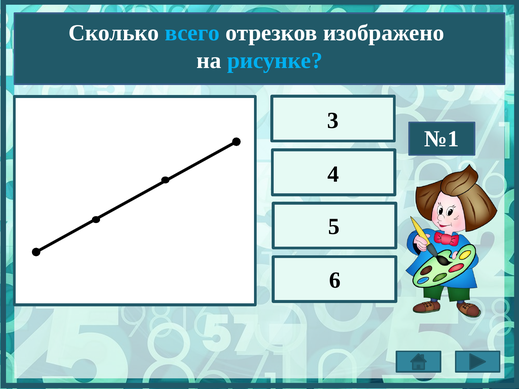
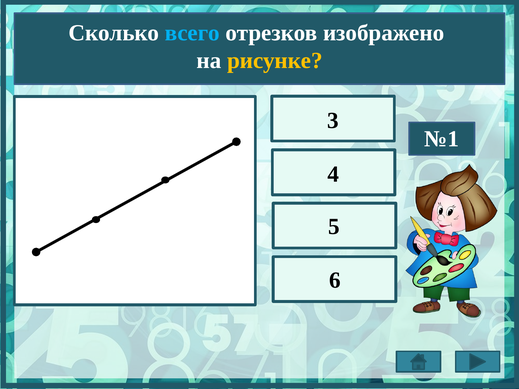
рисунке colour: light blue -> yellow (275, 60)
